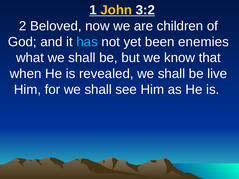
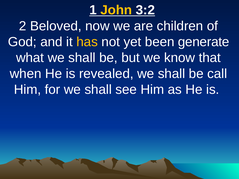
has colour: light blue -> yellow (87, 42)
enemies: enemies -> generate (204, 42)
live: live -> call (217, 74)
